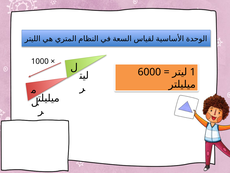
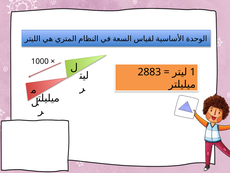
6000: 6000 -> 2883 (149, 72)
